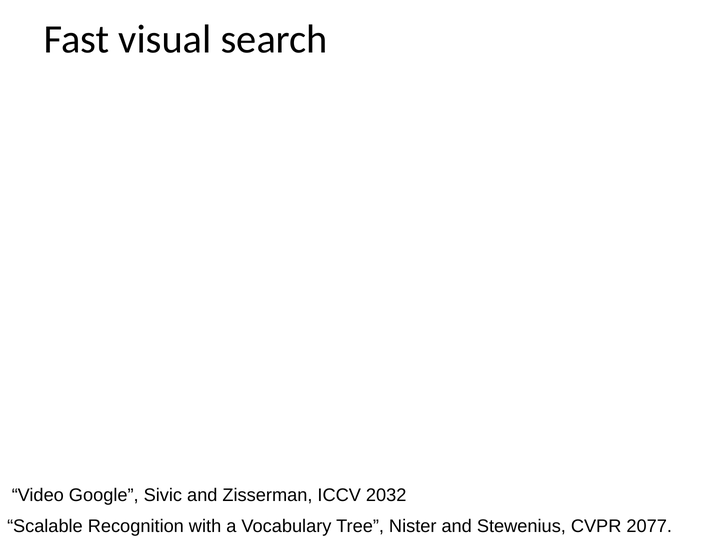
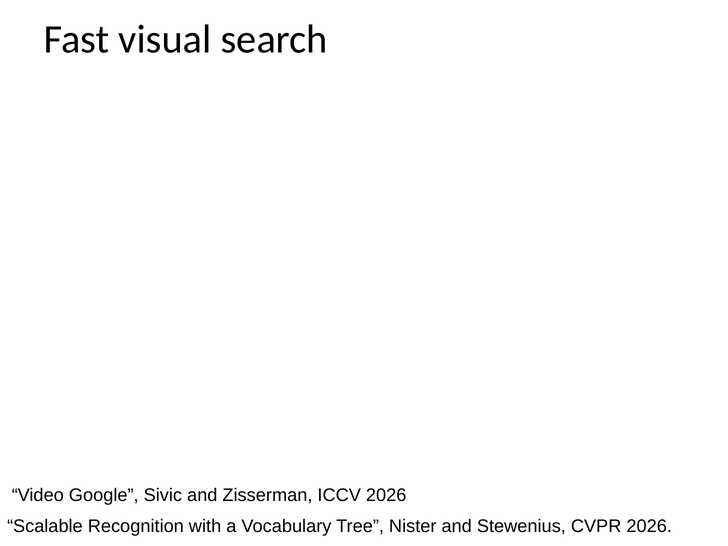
ICCV 2032: 2032 -> 2026 (386, 495)
CVPR 2077: 2077 -> 2026 (649, 526)
